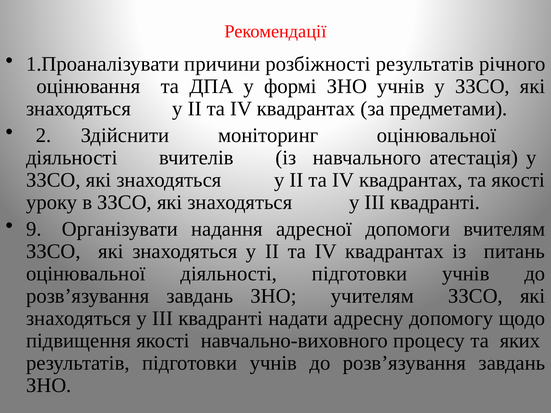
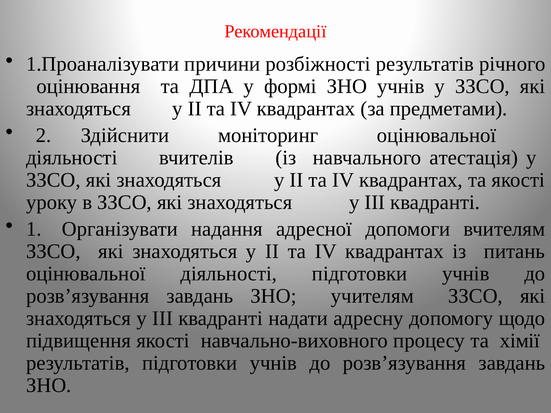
9: 9 -> 1 (34, 229)
яких: яких -> хімії (520, 341)
